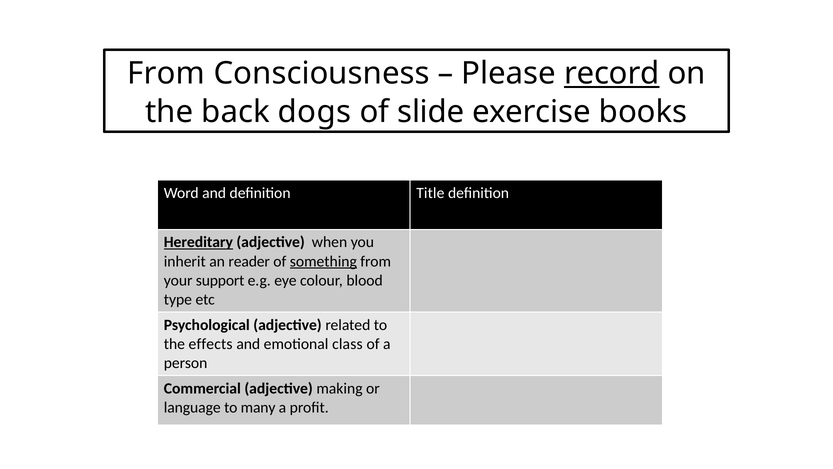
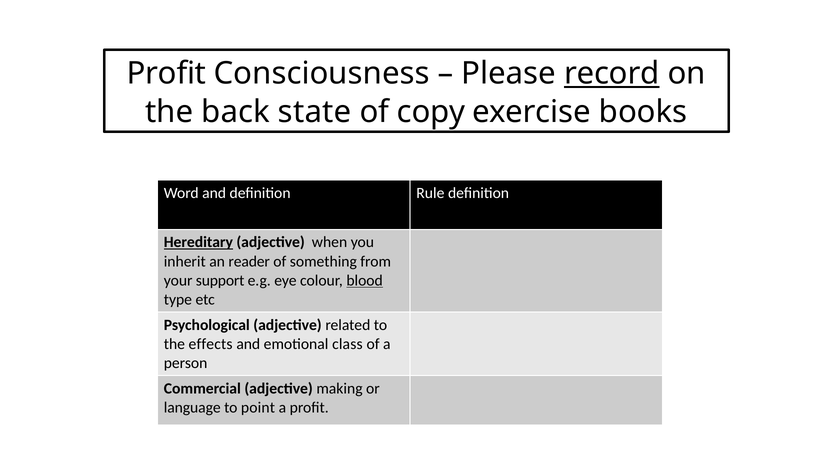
From: From -> Profit (166, 73)
dogs: dogs -> state (315, 112)
slide: slide -> copy (431, 112)
Title: Title -> Rule (430, 193)
something underline: present -> none (323, 261)
blood underline: none -> present (365, 280)
many: many -> point (258, 407)
